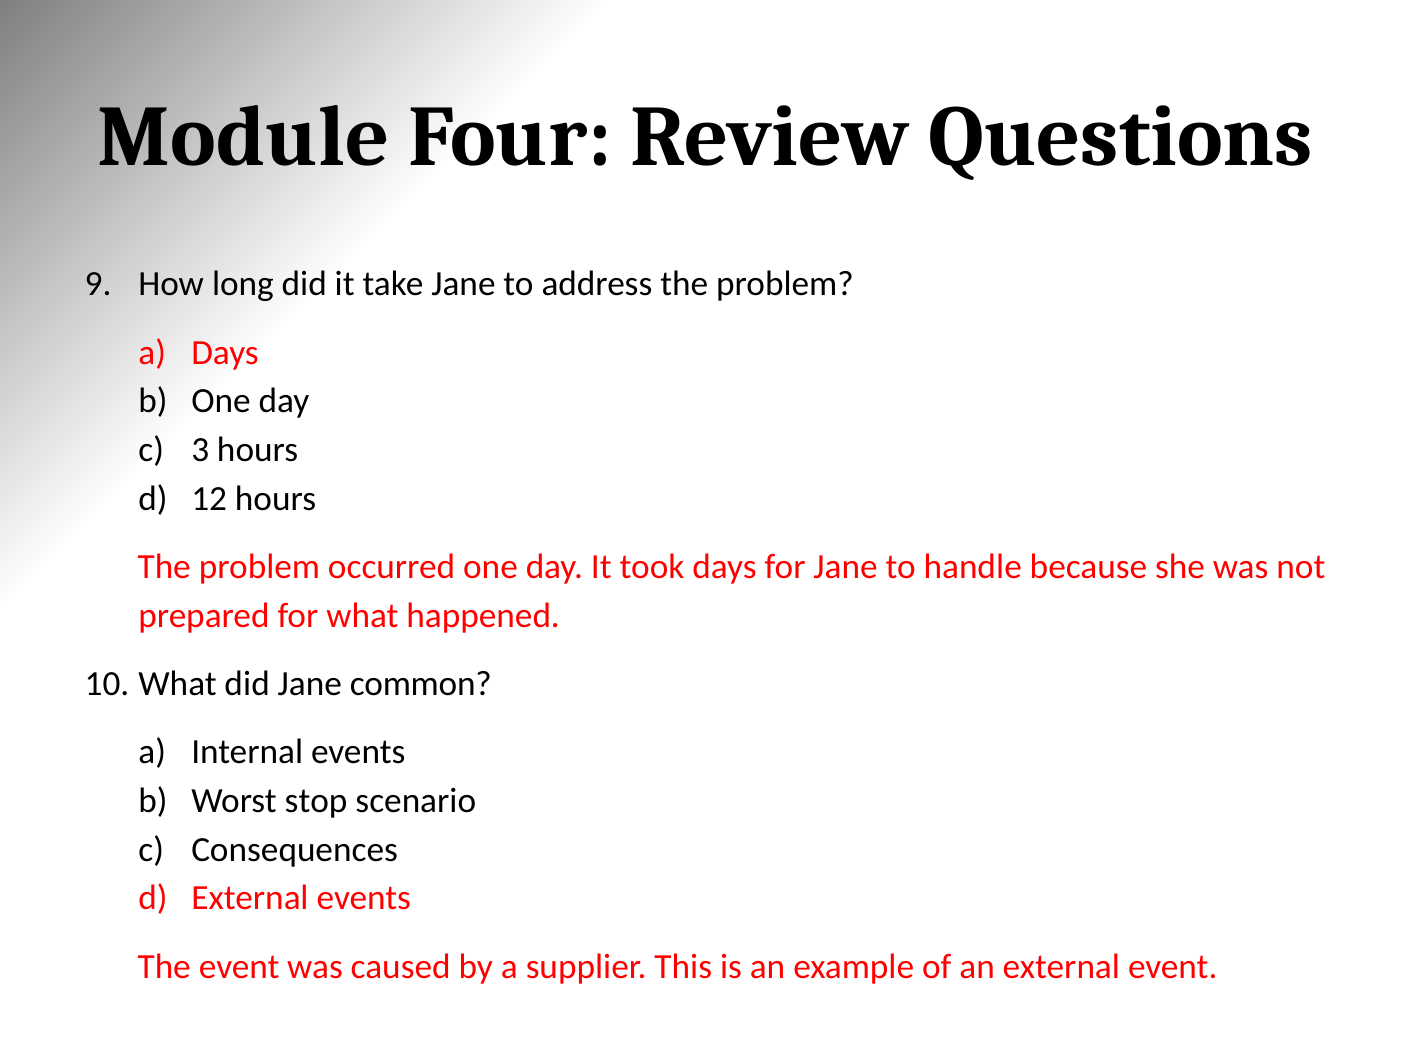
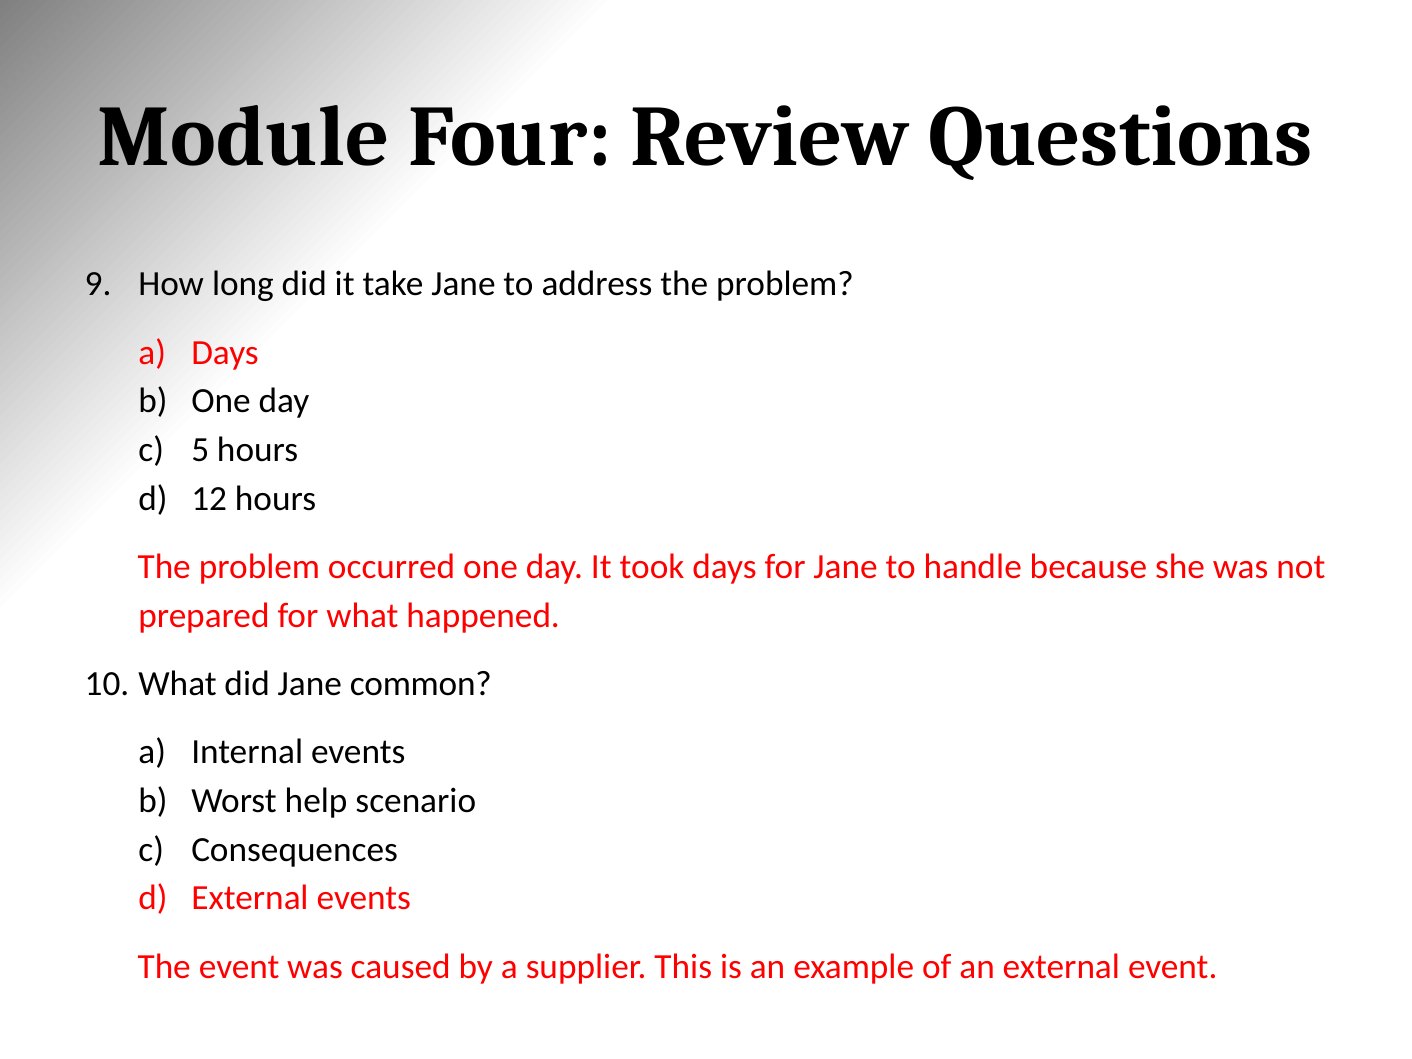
3: 3 -> 5 (200, 450)
stop: stop -> help (316, 801)
